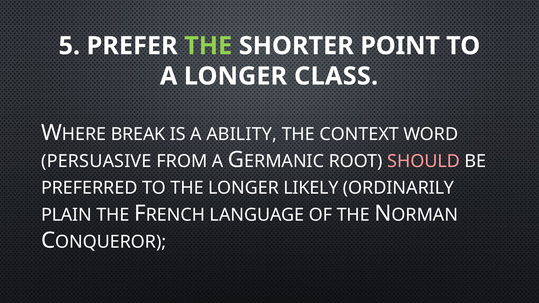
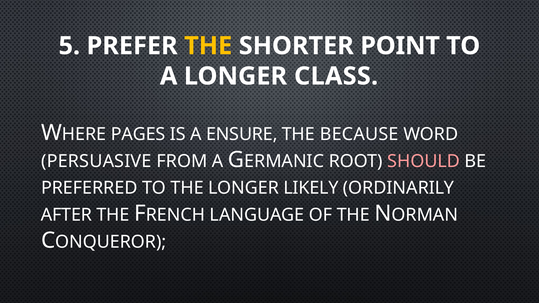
THE colour: light green -> yellow (208, 46)
BREAK: BREAK -> PAGES (138, 134)
ABILITY: ABILITY -> ENSURE (242, 134)
CONTEXT: CONTEXT -> BECAUSE (359, 134)
PLAIN: PLAIN -> AFTER (66, 215)
